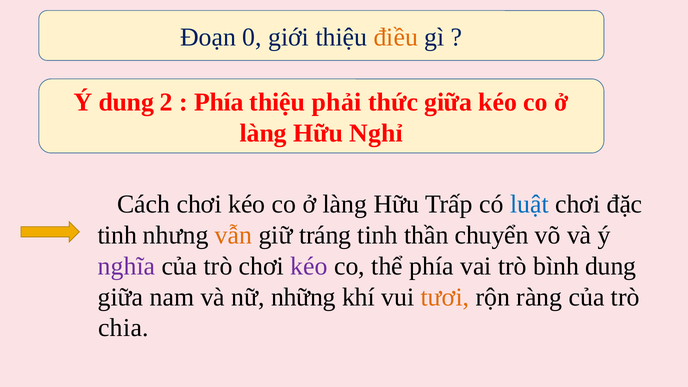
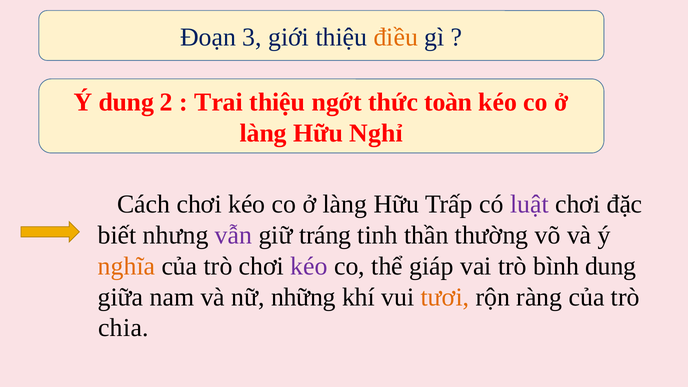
0: 0 -> 3 (252, 37)
Phía: Phía -> Trai (219, 102)
phải: phải -> ngớt (337, 102)
thức giữa: giữa -> toàn (448, 102)
luật colour: blue -> purple (529, 204)
tinh: tinh -> biết (117, 235)
vẫn colour: orange -> purple (234, 235)
chuyển: chuyển -> thường (492, 235)
nghĩa colour: purple -> orange (126, 266)
thể phía: phía -> giáp (432, 266)
